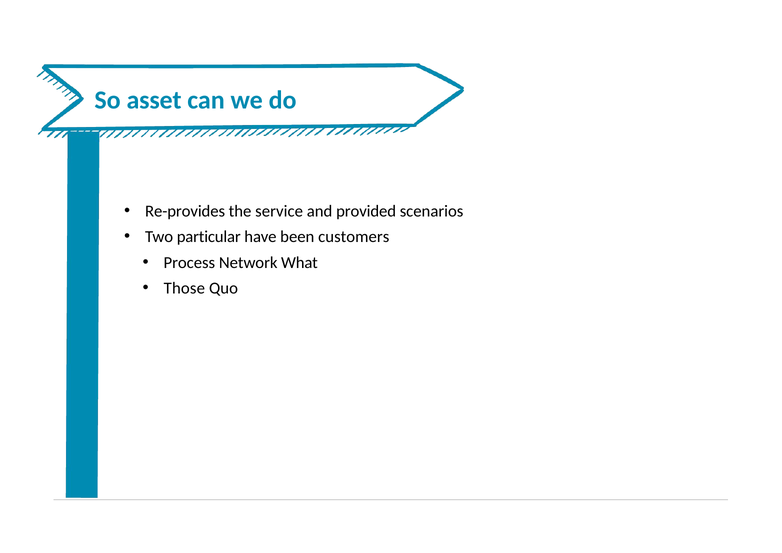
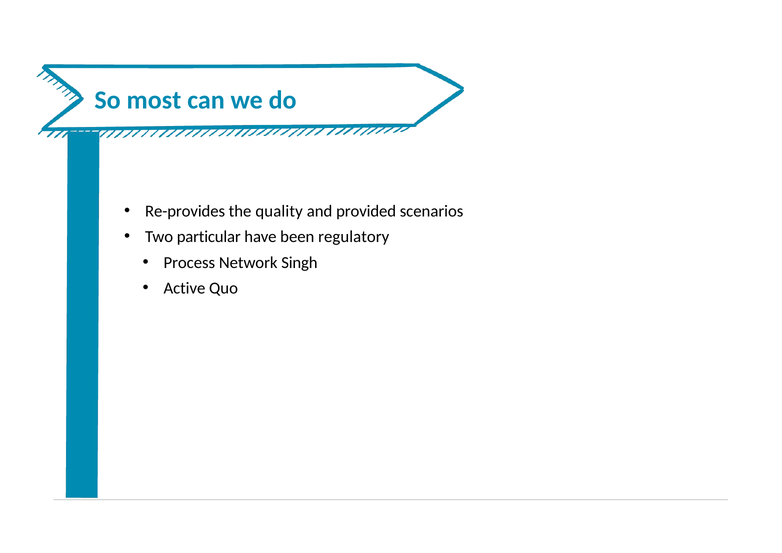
asset: asset -> most (154, 100)
service: service -> quality (279, 211)
customers: customers -> regulatory (354, 237)
What: What -> Singh (299, 262)
Those: Those -> Active (184, 288)
